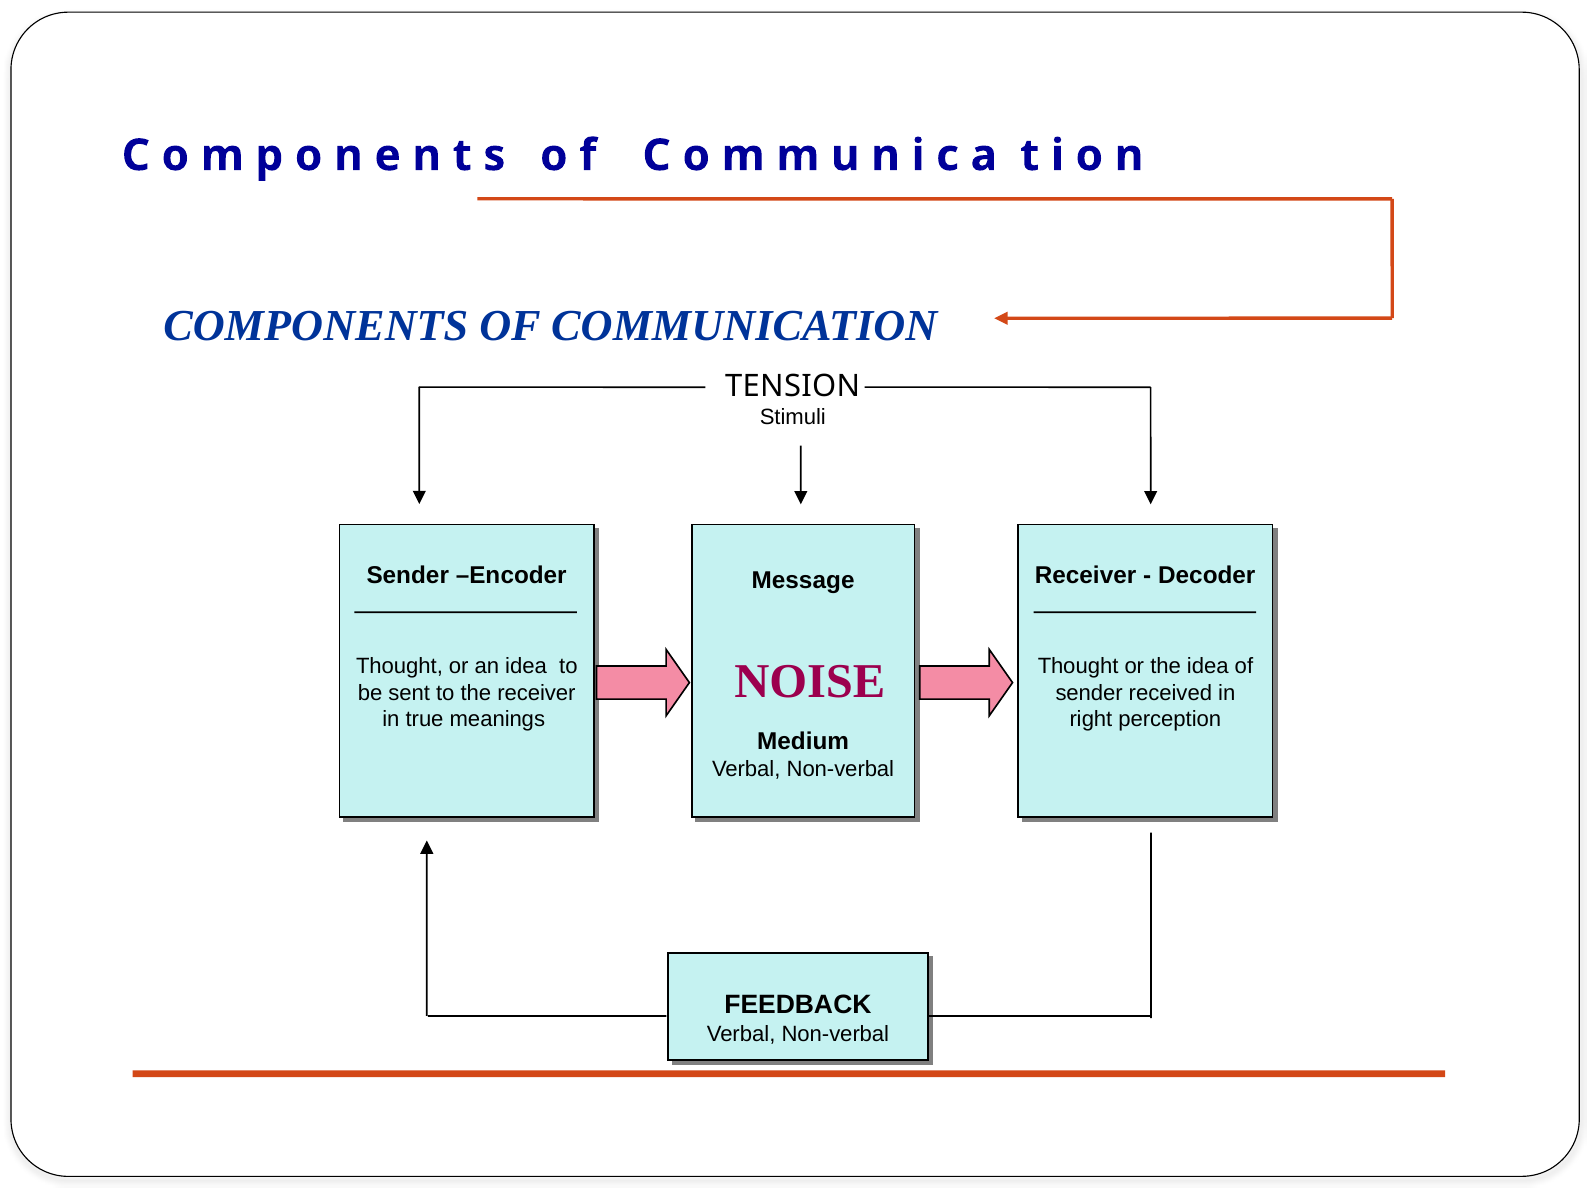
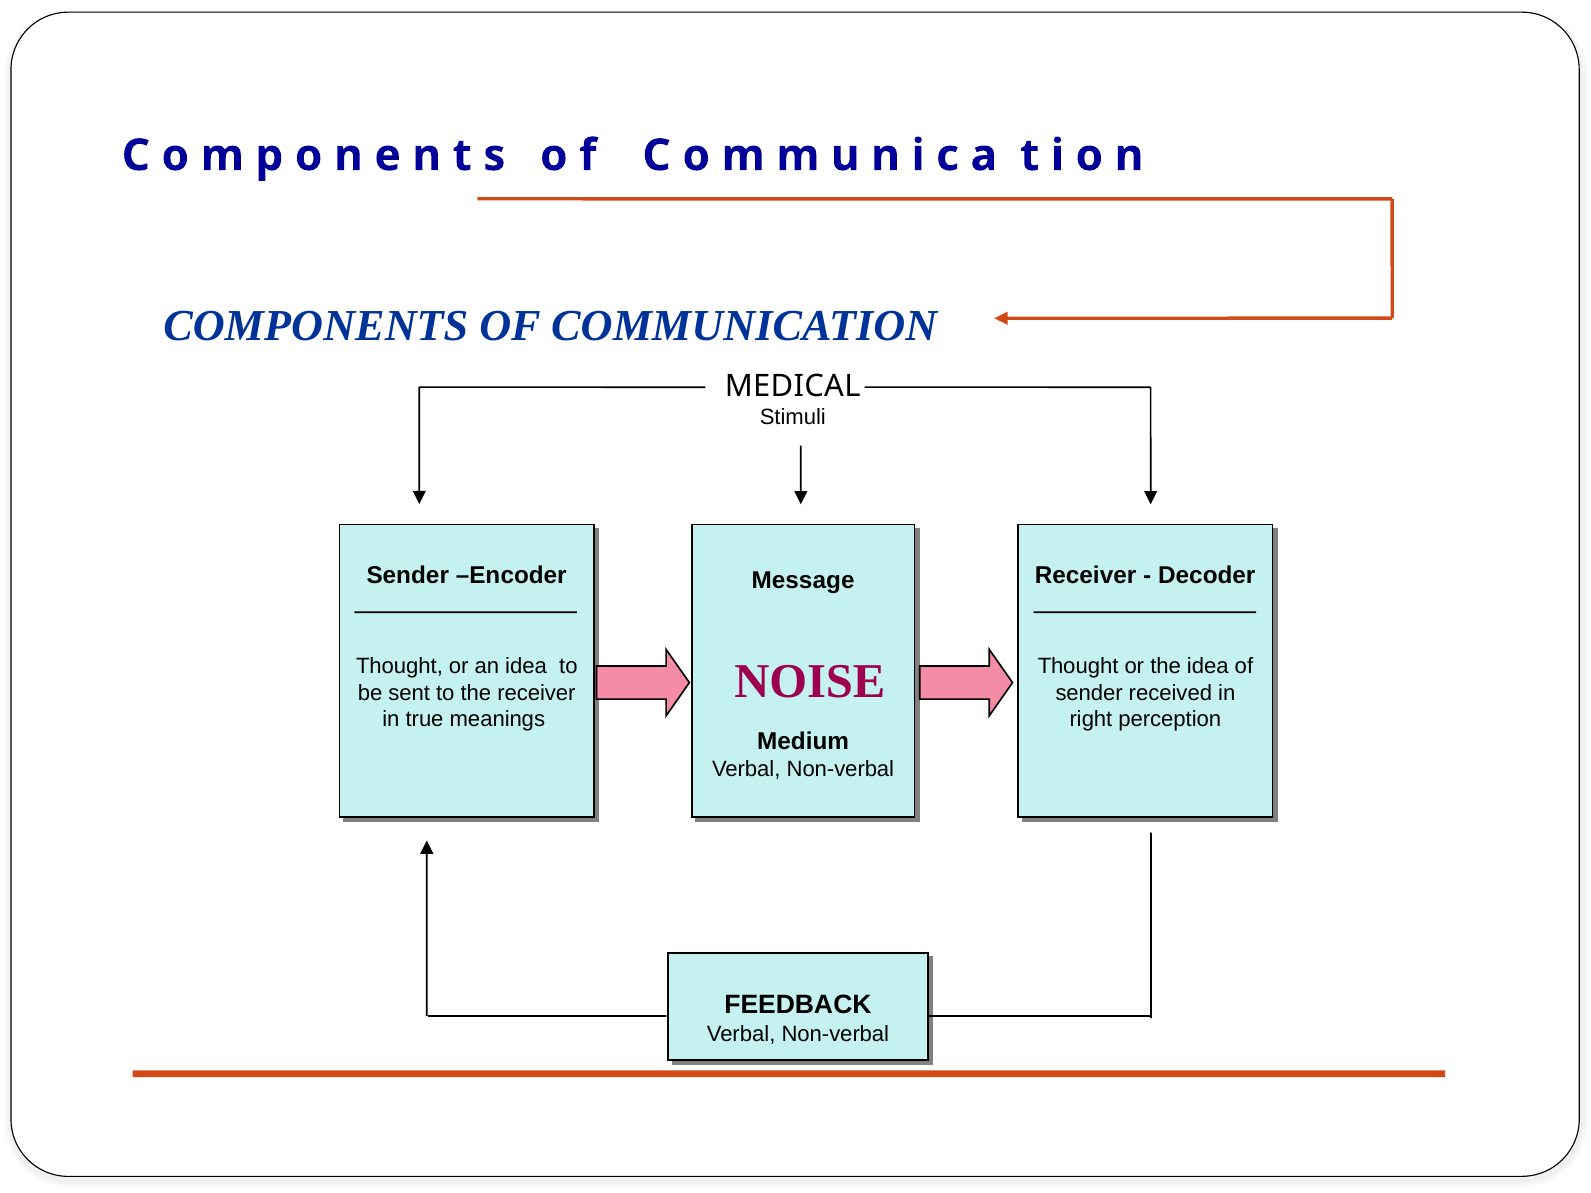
TENSION: TENSION -> MEDICAL (793, 387)
